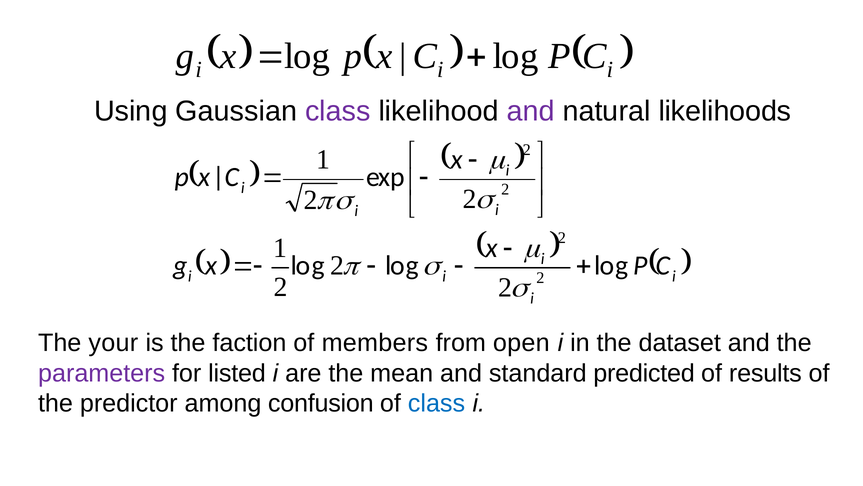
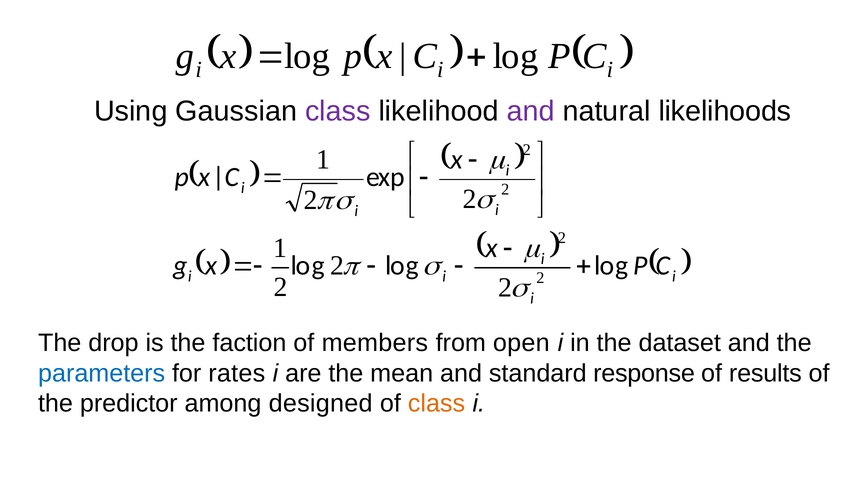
your: your -> drop (113, 343)
parameters colour: purple -> blue (102, 373)
listed: listed -> rates (237, 373)
predicted: predicted -> response (644, 373)
confusion: confusion -> designed (321, 403)
class colour: blue -> orange (437, 403)
